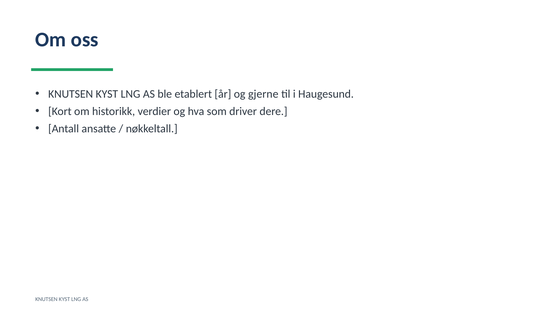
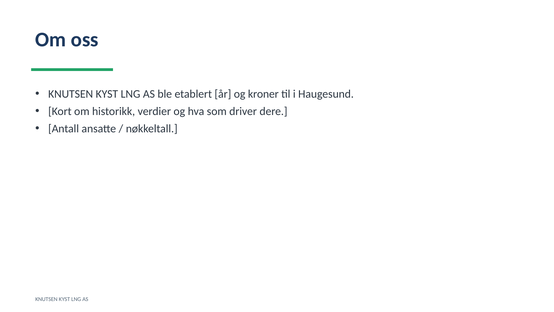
gjerne: gjerne -> kroner (263, 94)
